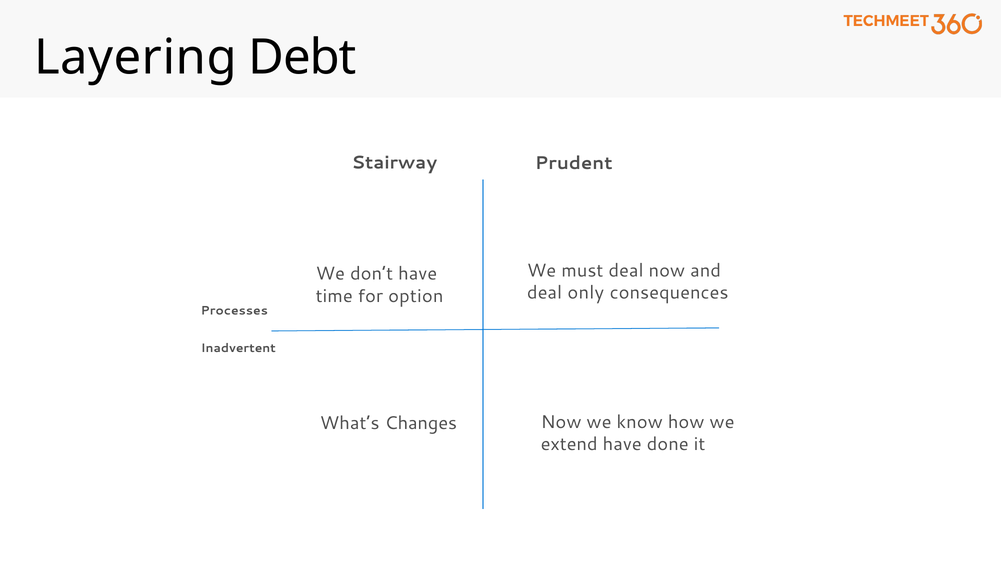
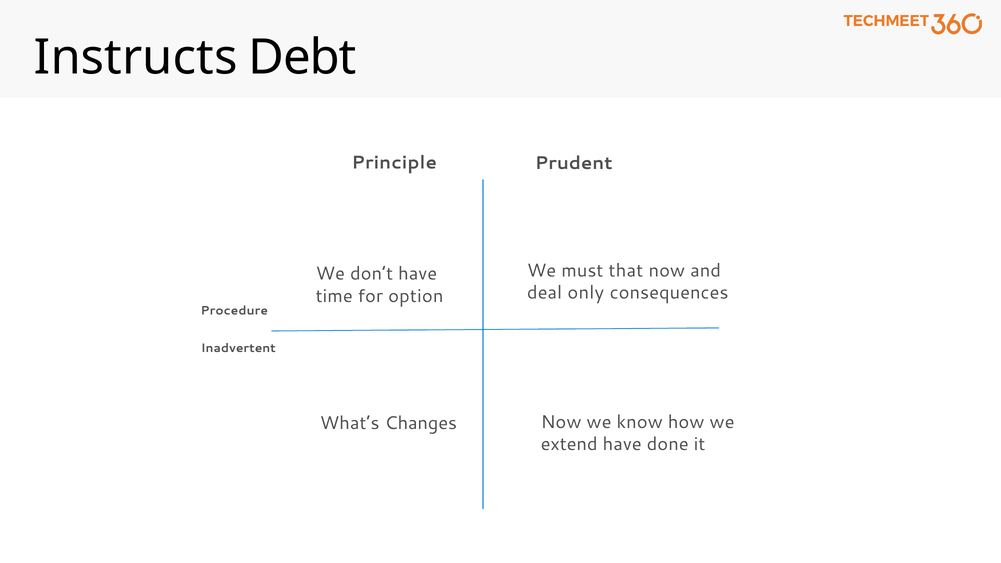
Layering: Layering -> Instructs (136, 57)
Stairway: Stairway -> Principle (394, 162)
must deal: deal -> that (626, 271)
Processes: Processes -> Procedure (234, 311)
